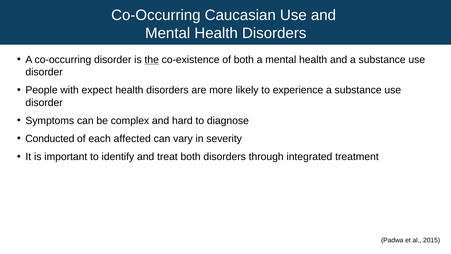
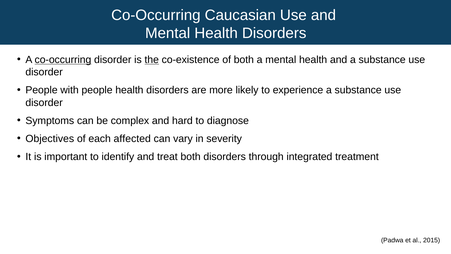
co-occurring underline: none -> present (63, 60)
with expect: expect -> people (97, 90)
Conducted: Conducted -> Objectives (50, 139)
